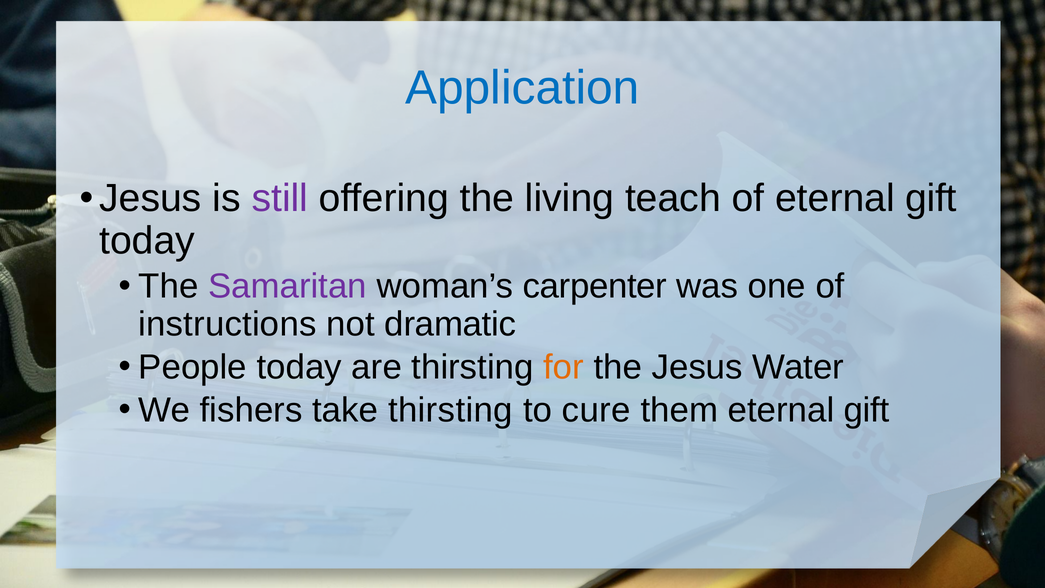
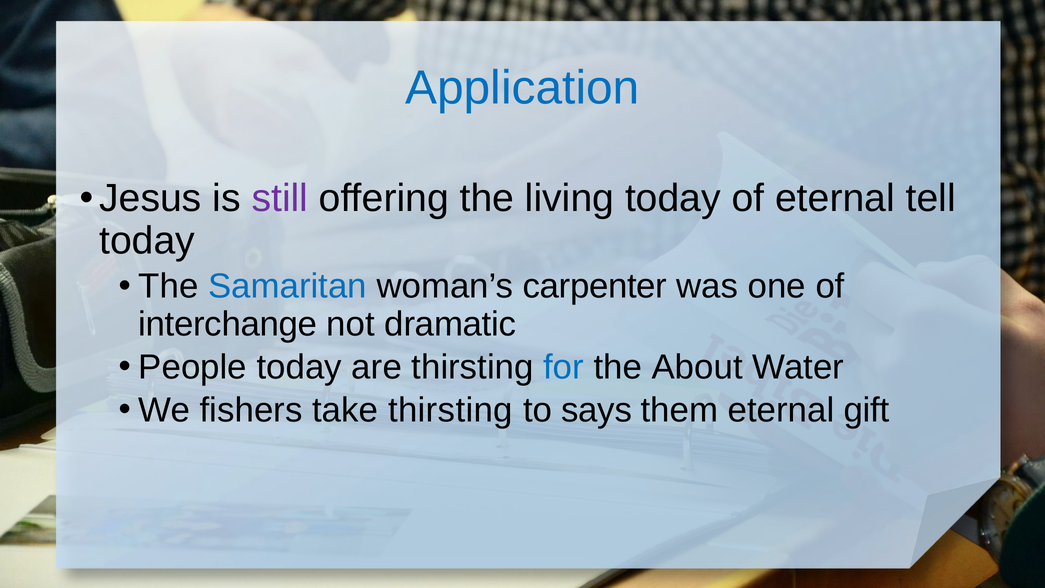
living teach: teach -> today (673, 198)
of eternal gift: gift -> tell (931, 198)
Samaritan colour: purple -> blue (287, 286)
instructions: instructions -> interchange (228, 324)
for colour: orange -> blue (564, 367)
the Jesus: Jesus -> About (697, 367)
cure: cure -> says (597, 410)
